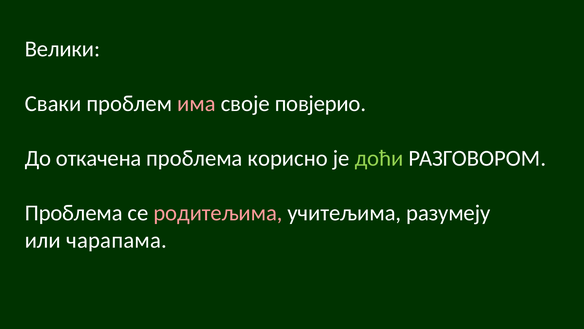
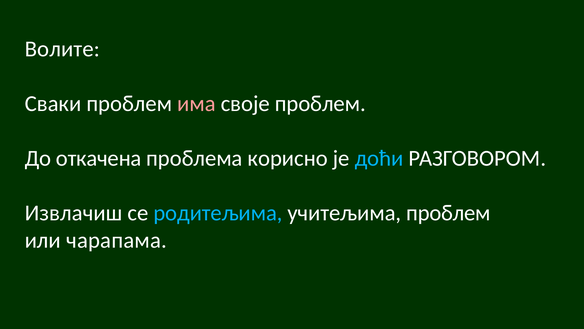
Велики: Велики -> Волите (62, 49)
своје повјерио: повјерио -> проблем (320, 103)
доћи colour: light green -> light blue (379, 158)
Проблема: Проблема -> Извлачиш (74, 213)
родитељима colour: pink -> light blue (218, 213)
учитељима разумеју: разумеју -> проблем (448, 213)
